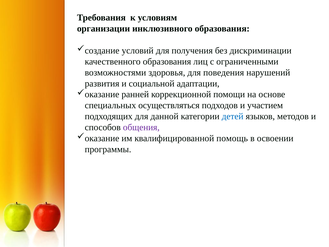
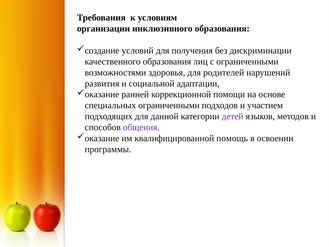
поведения: поведения -> родителей (224, 72)
специальных осуществляться: осуществляться -> ограниченными (169, 105)
детей colour: blue -> purple (233, 116)
